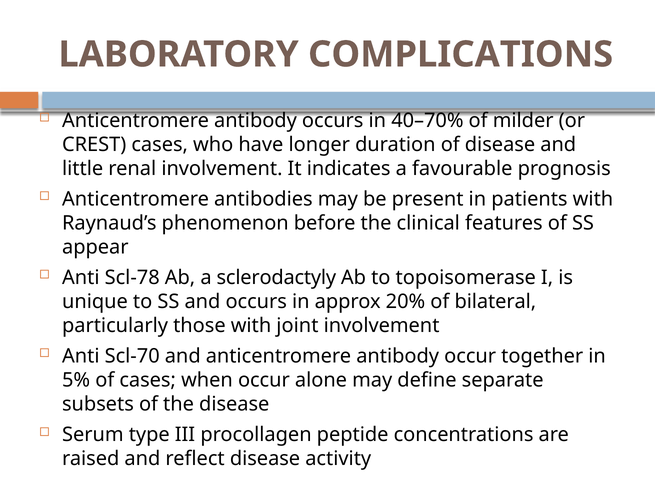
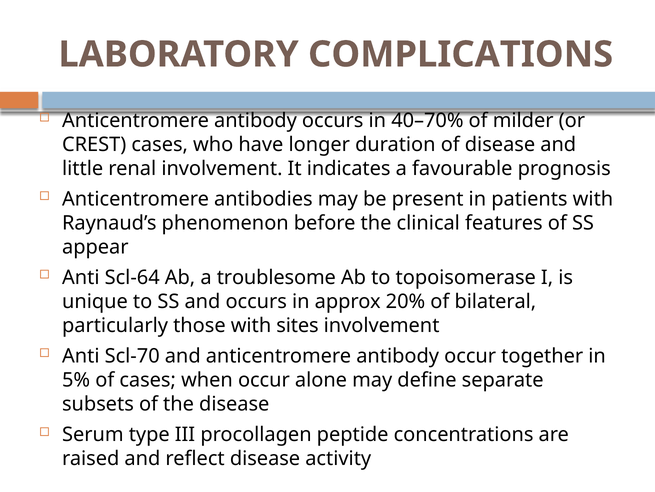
Scl-78: Scl-78 -> Scl-64 (132, 277)
sclerodactyly: sclerodactyly -> troublesome (276, 277)
joint: joint -> sites (297, 325)
